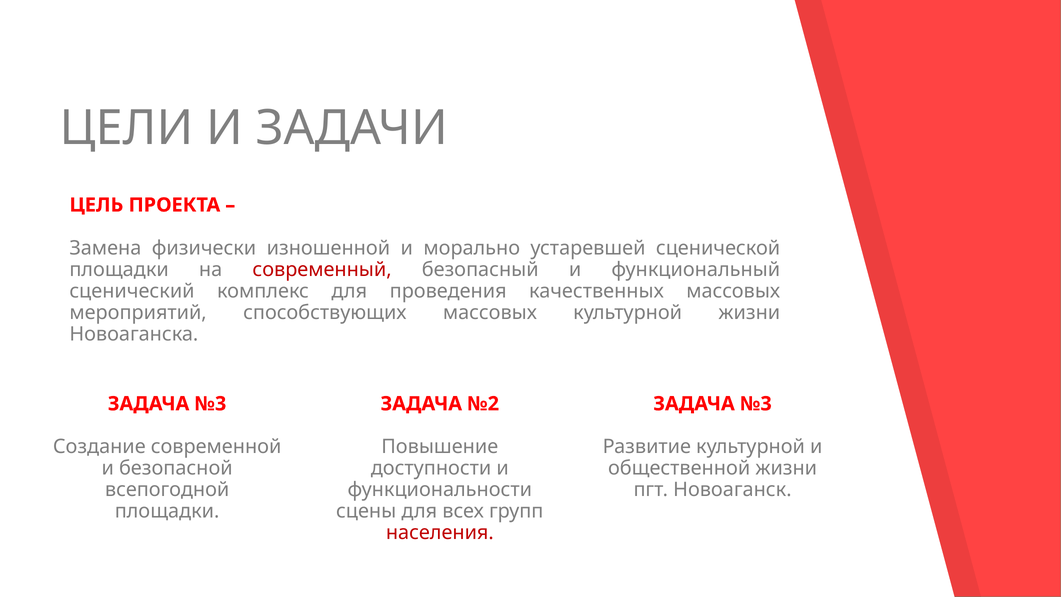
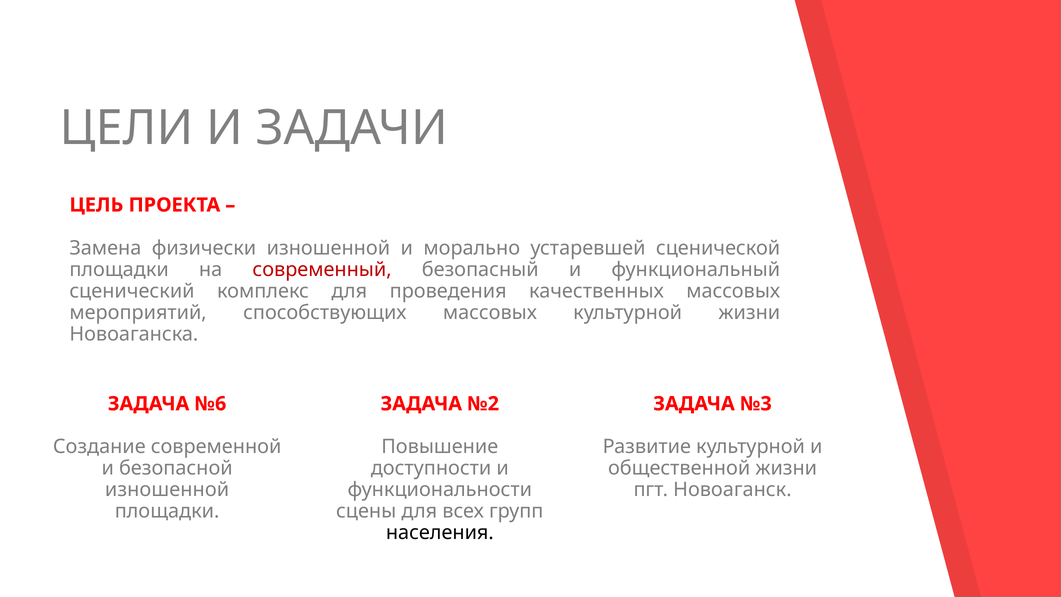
№3: №3 -> №6 (210, 404)
всепогодной: всепогодной -> изношенной (167, 490)
населения colour: red -> black (440, 533)
